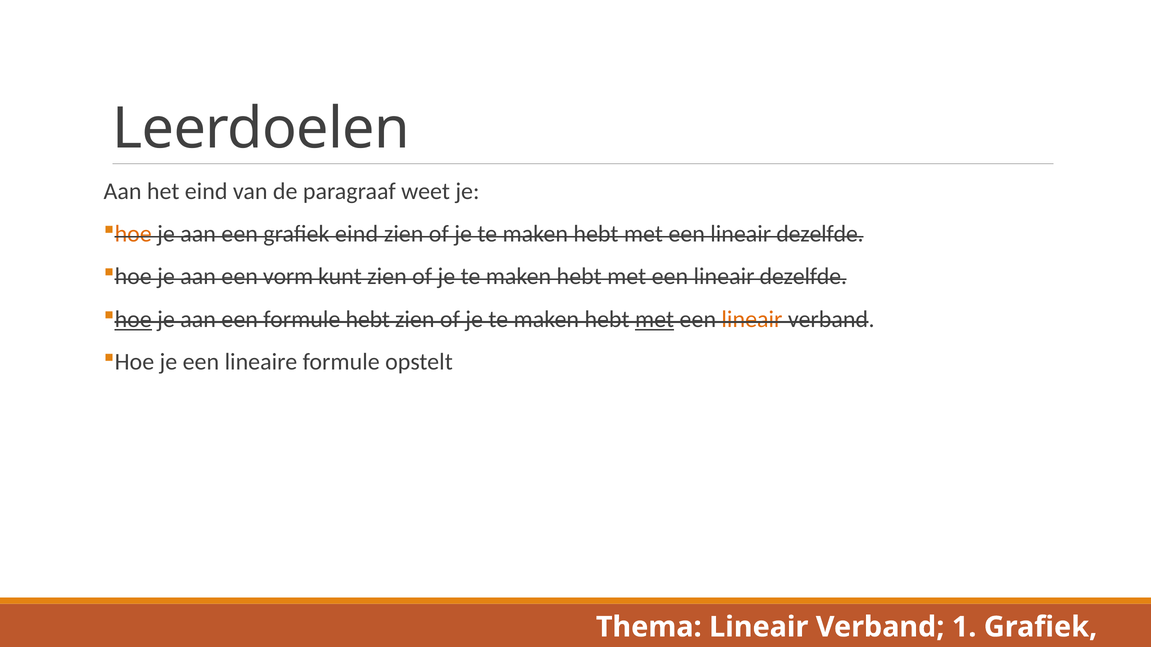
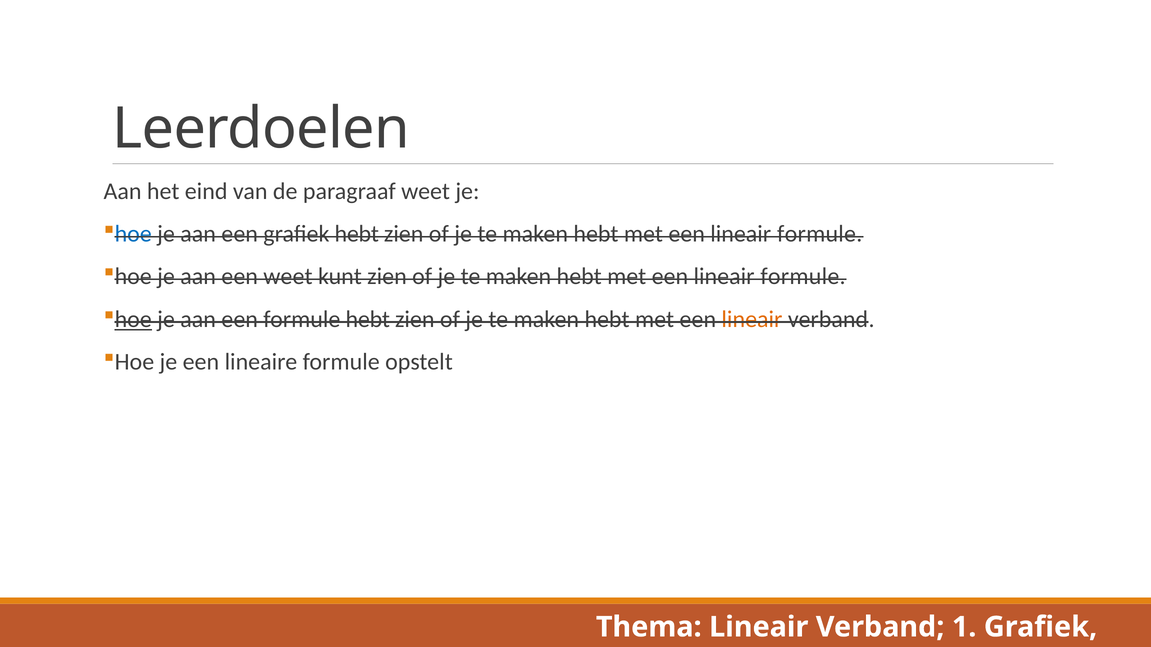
hoe colour: orange -> blue (133, 234)
grafiek eind: eind -> hebt (357, 234)
dezelfde: dezelfde -> formule (820, 234)
een vorm: vorm -> weet (288, 277)
dezelfde: dezelfde -> formule (803, 277)
met underline: present -> none (655, 319)
